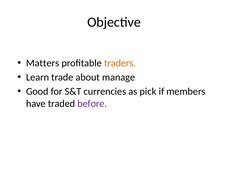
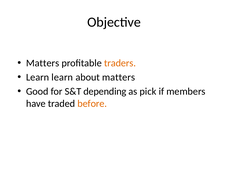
Learn trade: trade -> learn (62, 77)
about manage: manage -> matters (119, 77)
currencies: currencies -> depending (105, 91)
before colour: purple -> orange (92, 104)
